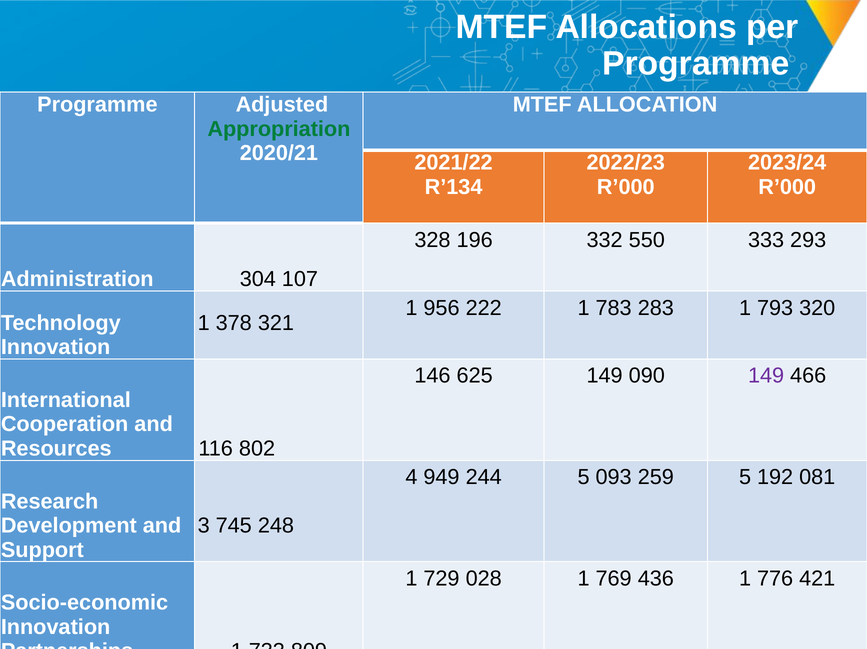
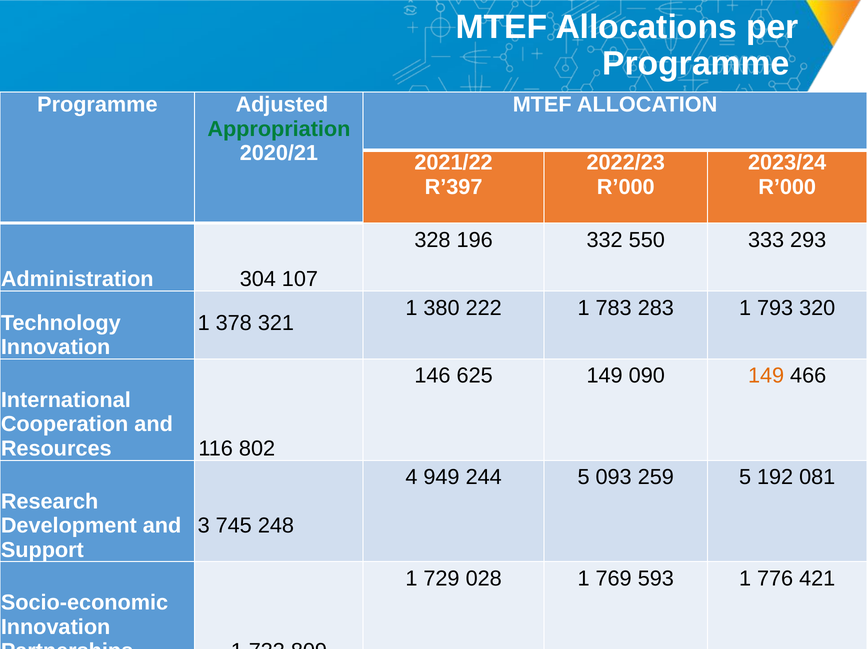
R’134: R’134 -> R’397 (454, 187)
956: 956 -> 380 (442, 308)
149 colour: purple -> orange (766, 376)
436: 436 -> 593 (656, 578)
